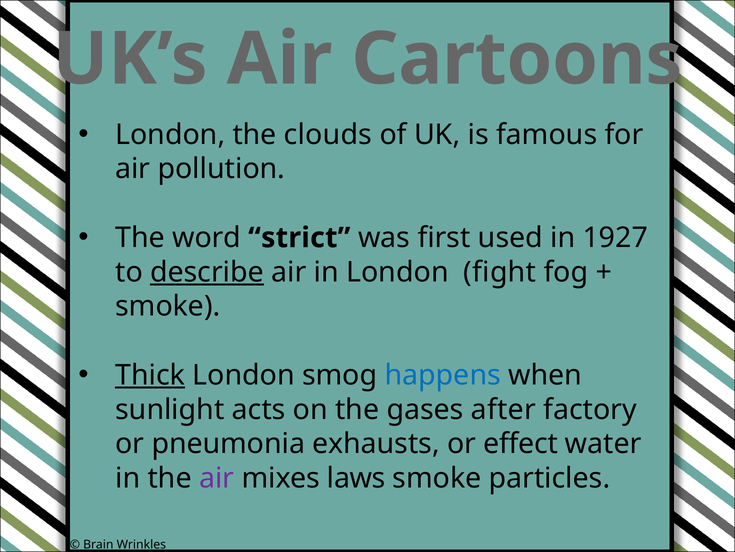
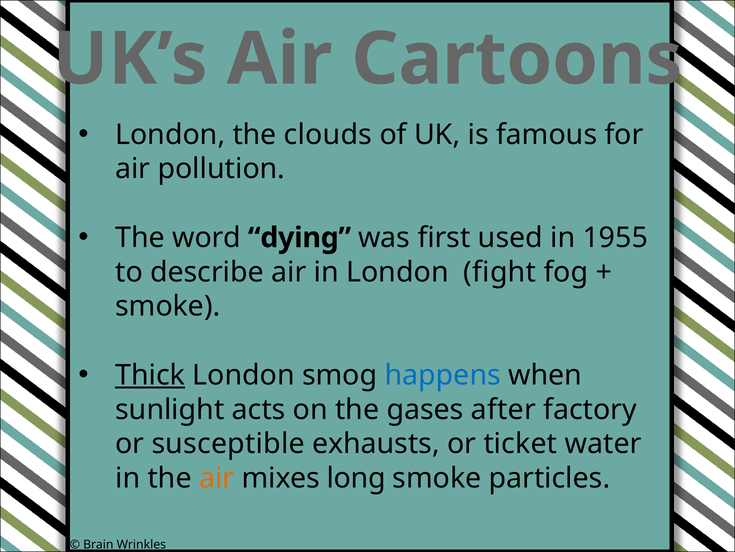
strict: strict -> dying (300, 237)
1927: 1927 -> 1955 (615, 237)
describe underline: present -> none (207, 272)
pneumonia: pneumonia -> susceptible (228, 443)
effect: effect -> ticket (520, 443)
air colour: purple -> orange (217, 478)
laws: laws -> long (356, 478)
